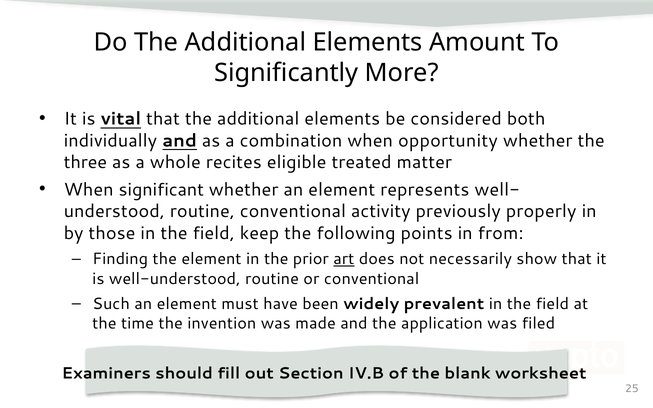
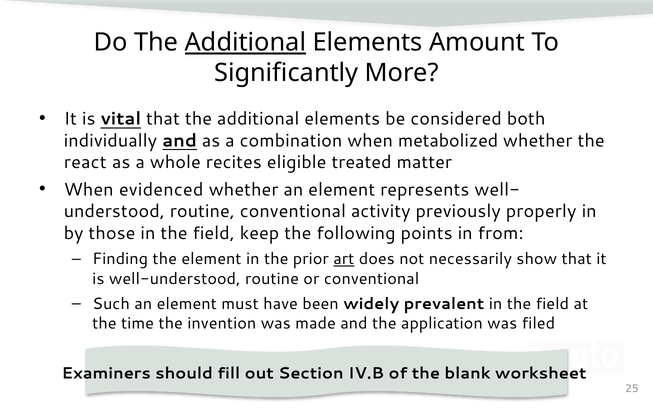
Additional underline: none -> present (245, 43)
opportunity: opportunity -> metabolized (448, 141)
three: three -> react (85, 162)
significant: significant -> evidenced (161, 190)
